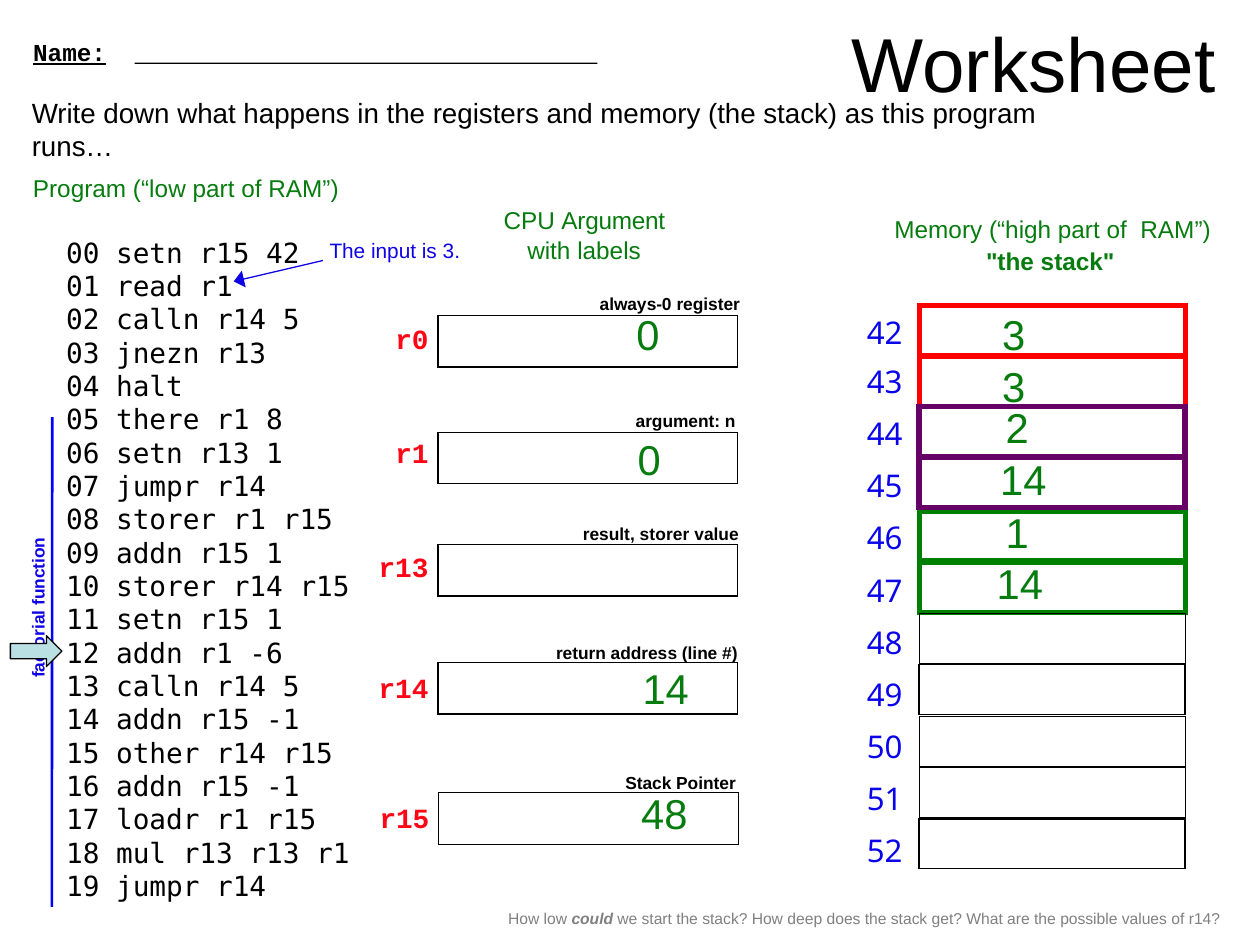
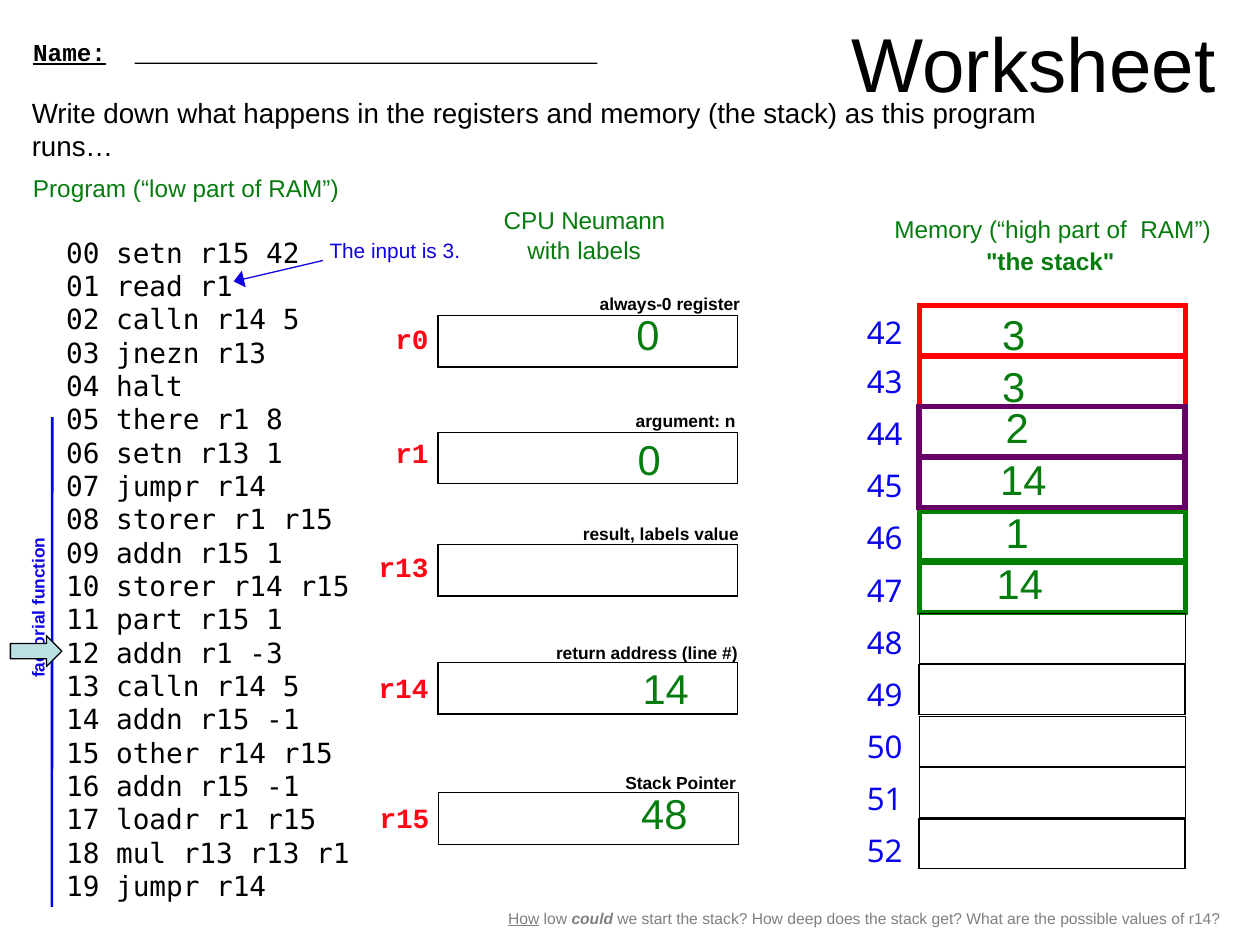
CPU Argument: Argument -> Neumann (613, 221)
result storer: storer -> labels (665, 534)
11 setn: setn -> part (149, 620)
-6: -6 -> -3 (266, 654)
How underline: none -> present (524, 919)
